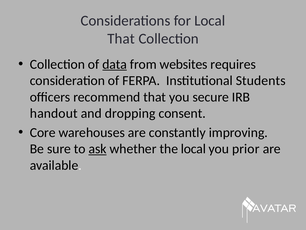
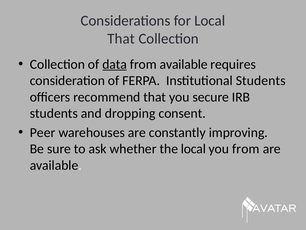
from websites: websites -> available (184, 64)
handout: handout -> students (54, 113)
Core: Core -> Peer (43, 132)
ask underline: present -> none (98, 149)
you prior: prior -> from (246, 149)
